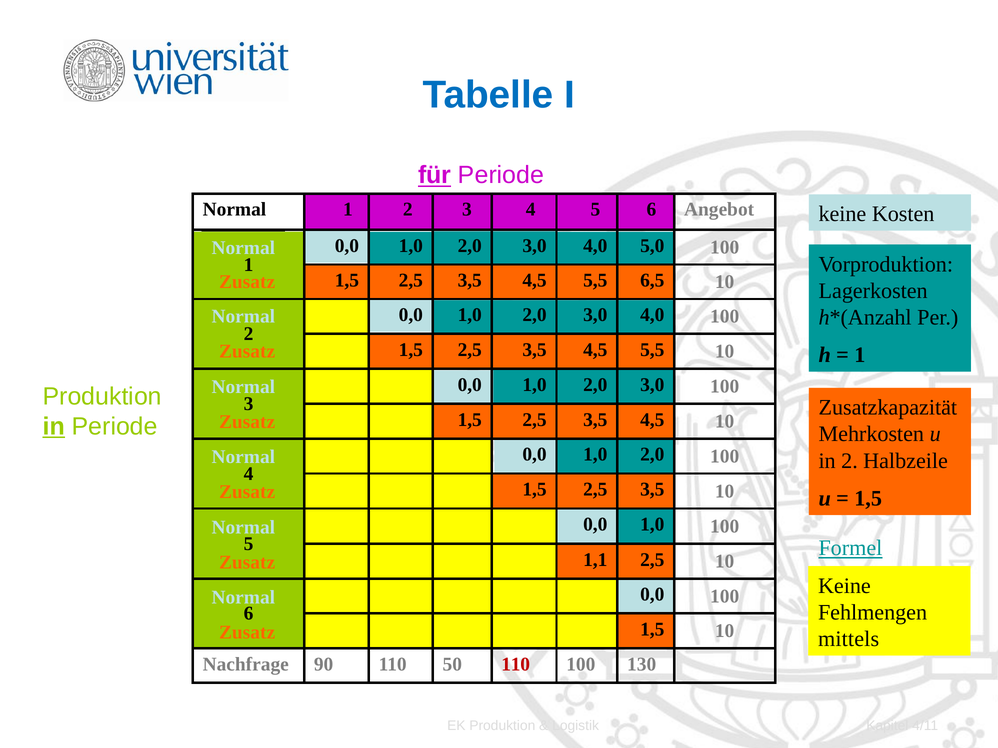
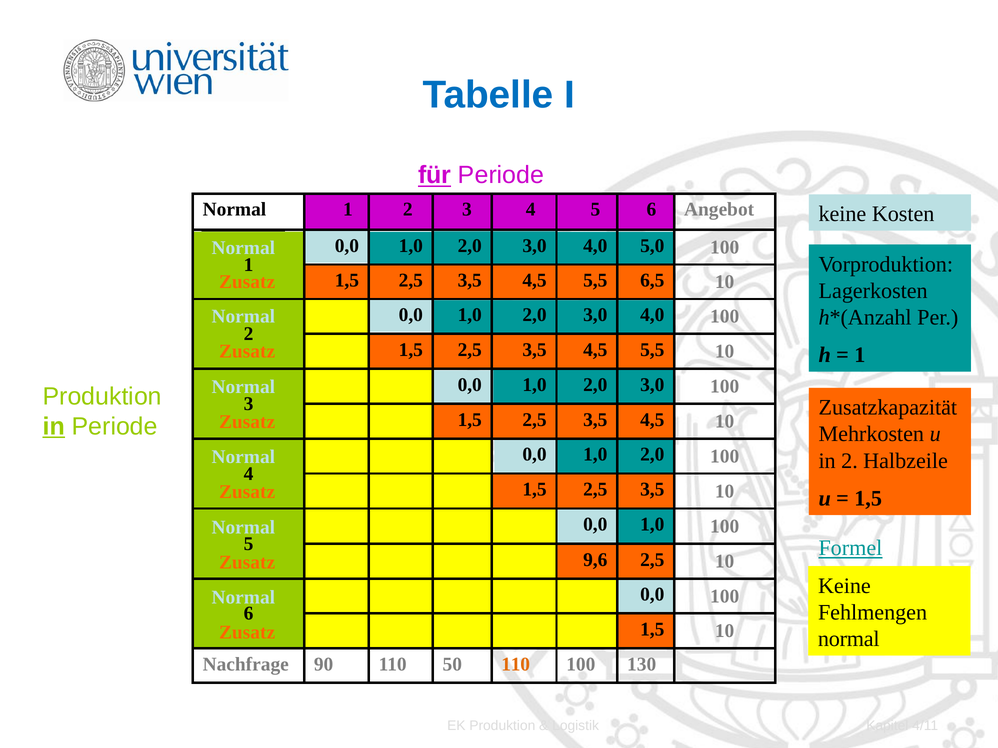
1,1: 1,1 -> 9,6 (595, 560)
mittels: mittels -> normal (849, 639)
110 colour: red -> orange (516, 665)
